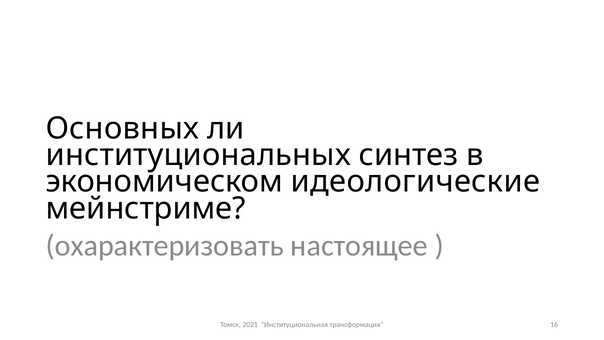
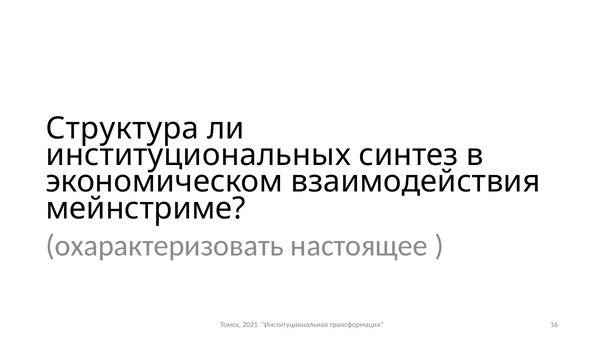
Основных: Основных -> Структура (122, 128)
идеологические: идеологические -> взаимодействия (416, 182)
